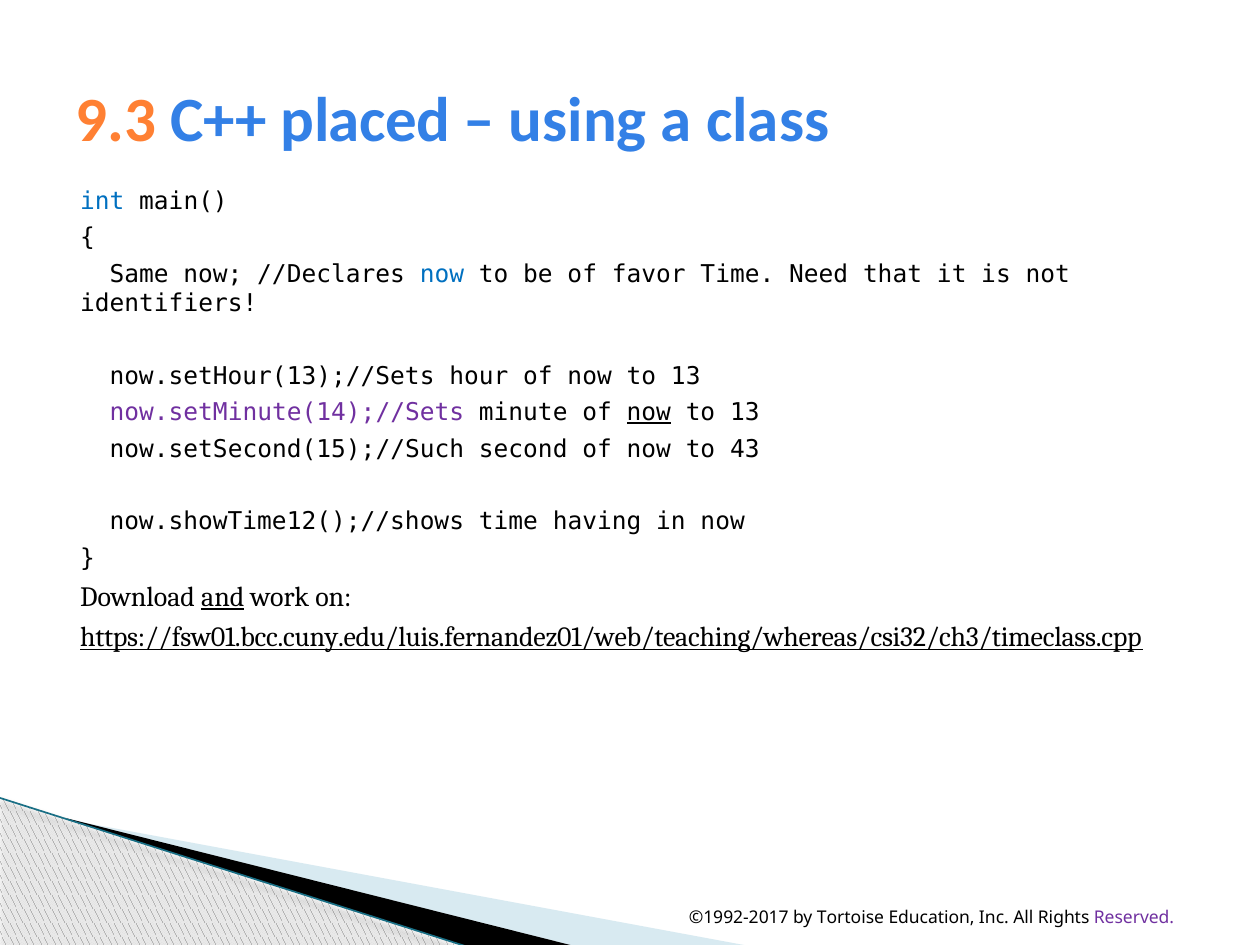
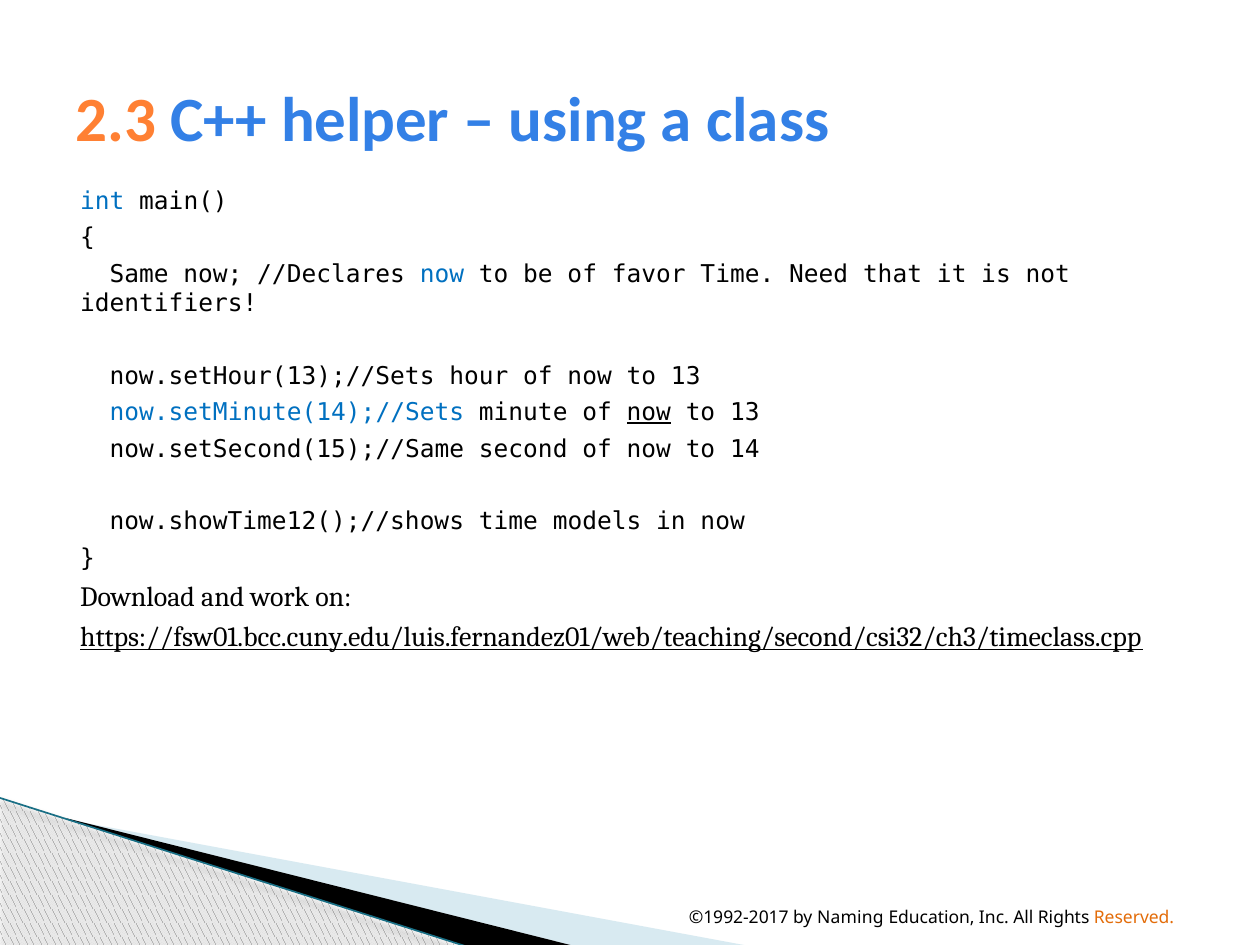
9.3: 9.3 -> 2.3 (116, 121)
placed: placed -> helper (365, 121)
now.setMinute(14);//Sets colour: purple -> blue (287, 413)
now.setSecond(15);//Such: now.setSecond(15);//Such -> now.setSecond(15);//Same (287, 449)
43: 43 -> 14 (745, 449)
having: having -> models (597, 522)
and underline: present -> none (223, 597)
https://fsw01.bcc.cuny.edu/luis.fernandez01/web/teaching/whereas/csi32/ch3/timeclass.cpp: https://fsw01.bcc.cuny.edu/luis.fernandez01/web/teaching/whereas/csi32/ch3/timeclass.cpp -> https://fsw01.bcc.cuny.edu/luis.fernandez01/web/teaching/second/csi32/ch3/timeclass.cpp (611, 638)
Tortoise: Tortoise -> Naming (850, 918)
Reserved colour: purple -> orange (1134, 918)
